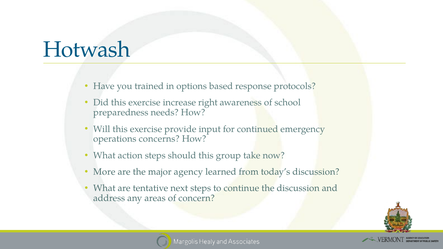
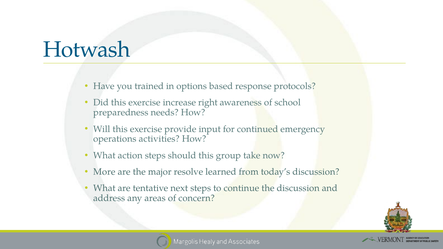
concerns: concerns -> activities (159, 139)
agency: agency -> resolve (188, 172)
